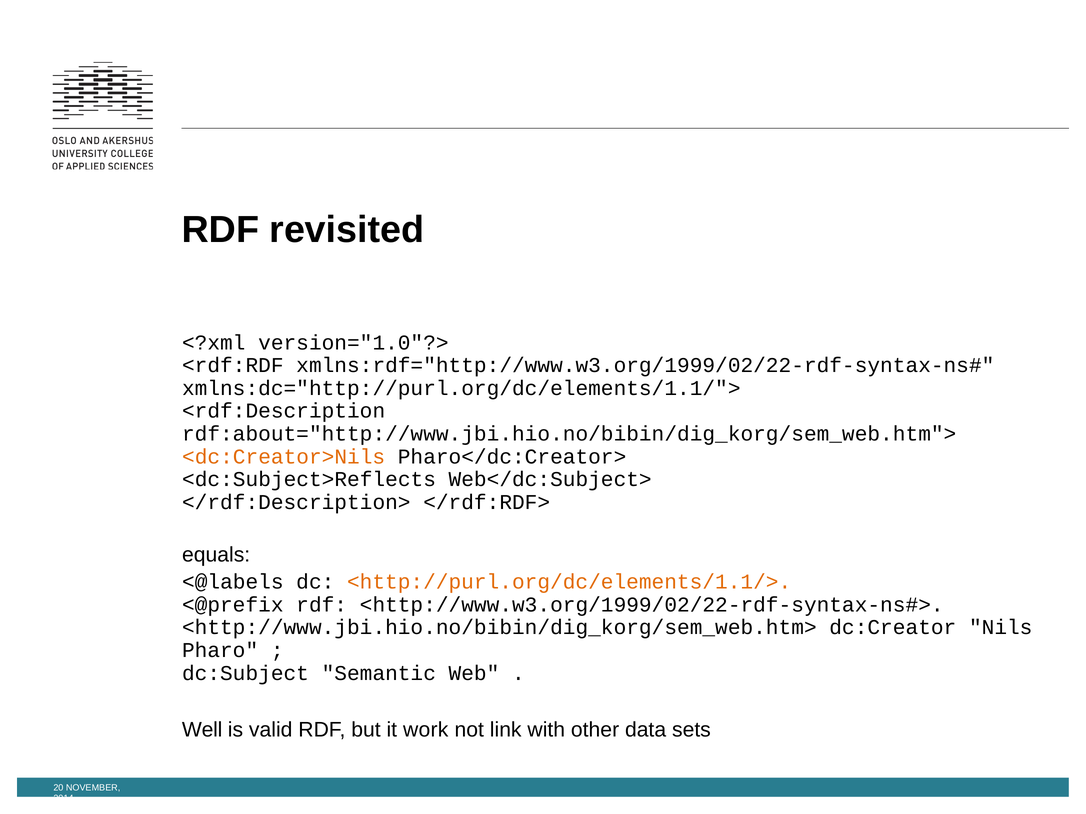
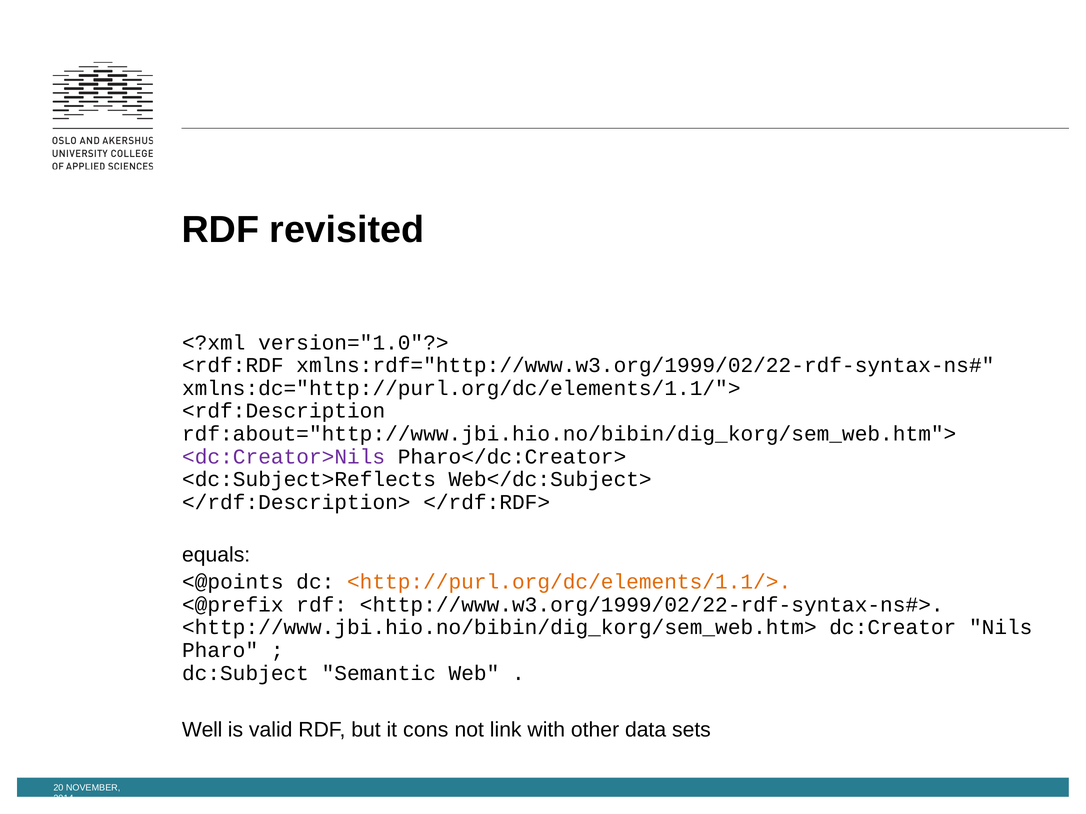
<dc:Creator>Nils colour: orange -> purple (284, 457)
<@labels: <@labels -> <@points (233, 582)
work: work -> cons (426, 730)
